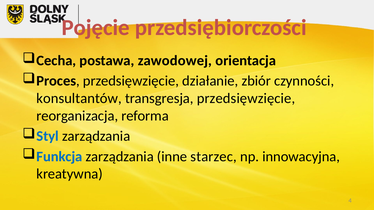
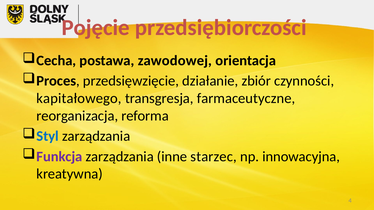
konsultantów: konsultantów -> kapitałowego (79, 99)
transgresja przedsięwzięcie: przedsięwzięcie -> farmaceutyczne (246, 99)
Funkcja colour: blue -> purple (59, 157)
